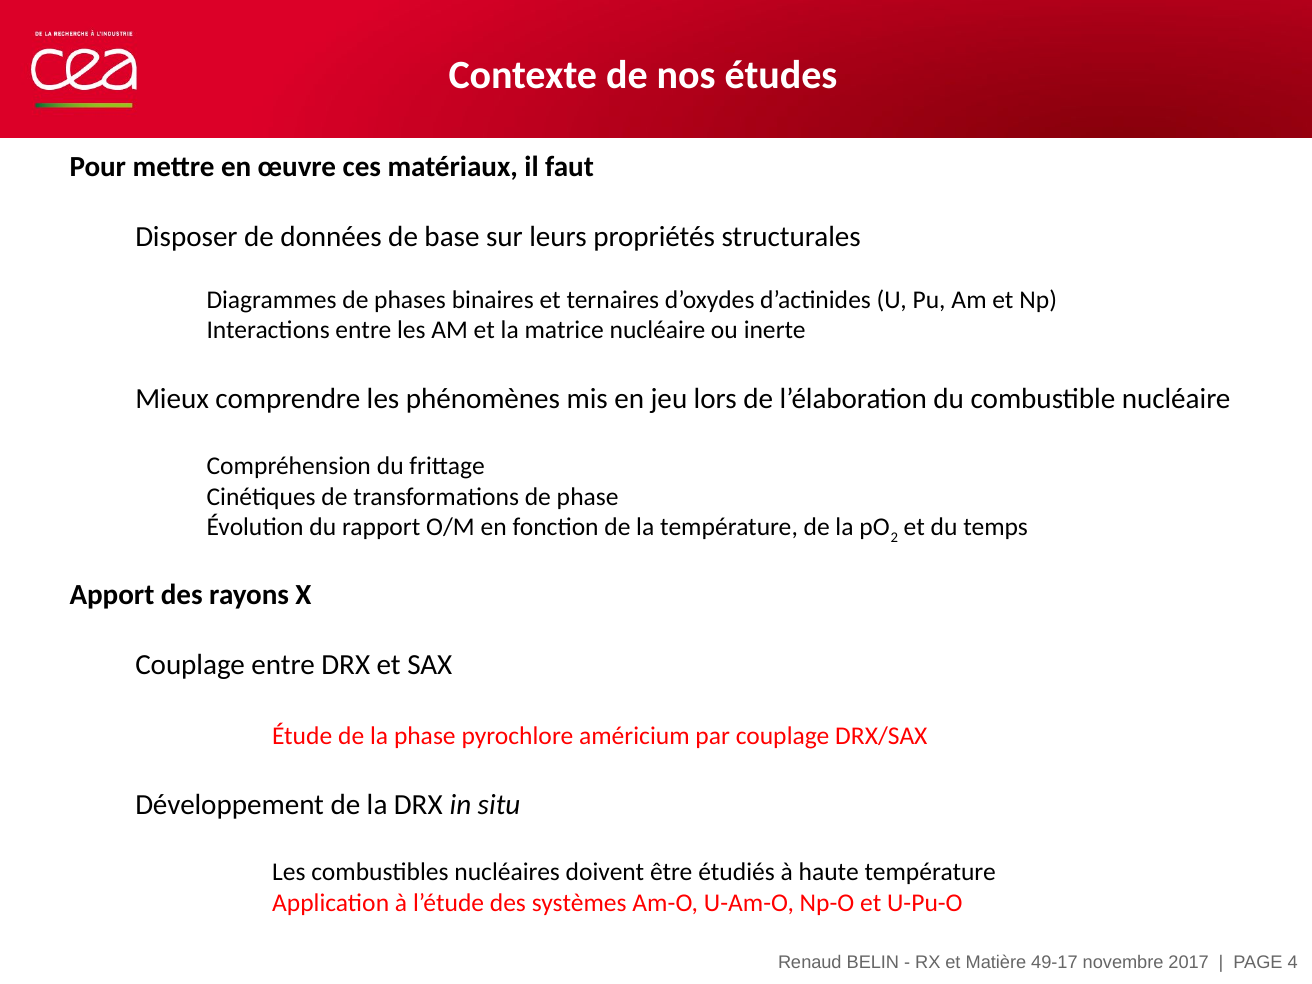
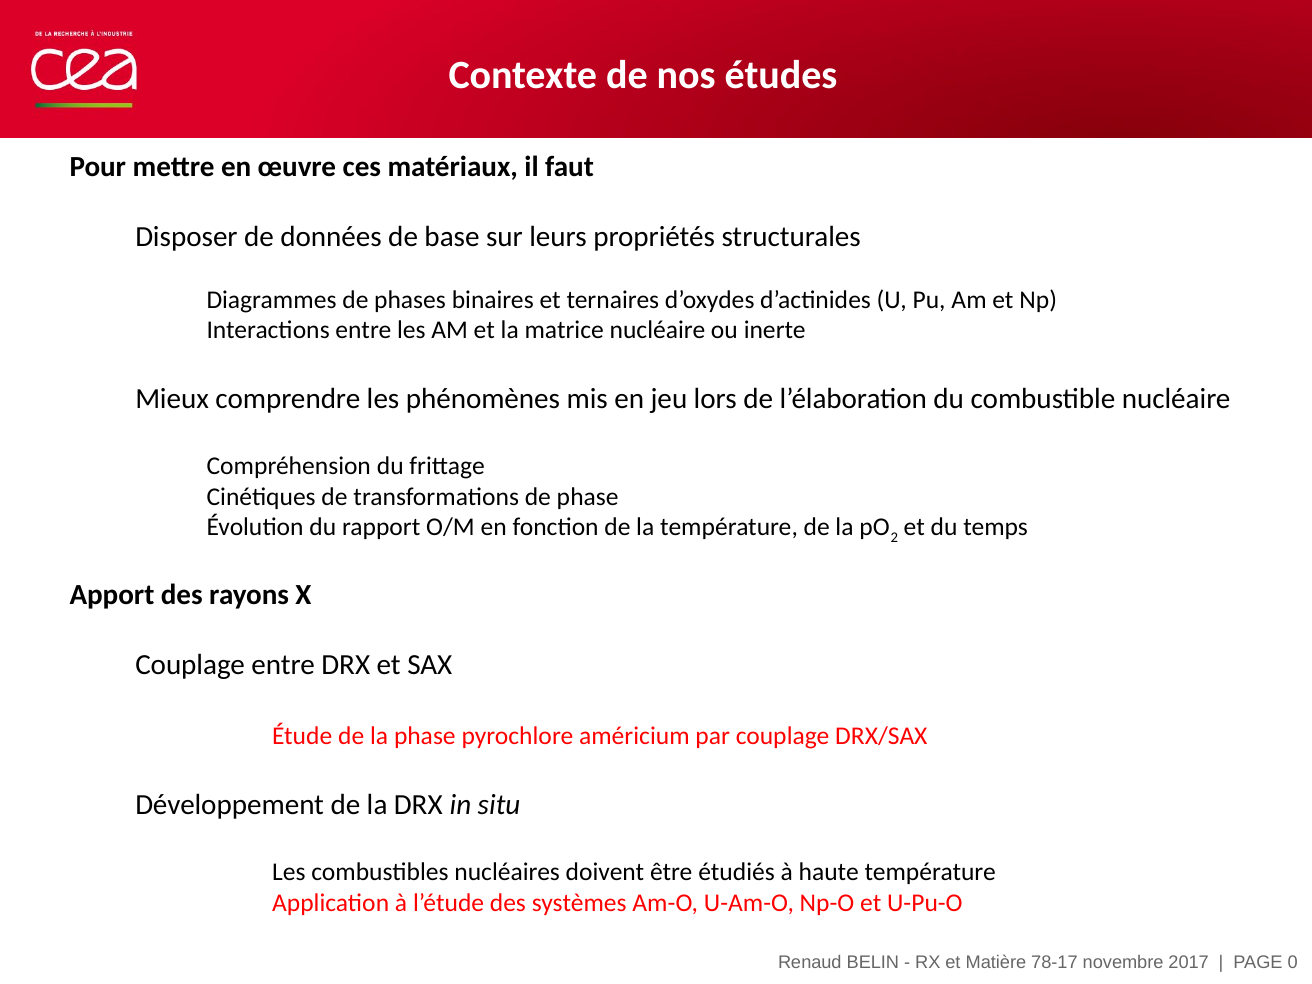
4: 4 -> 0 (1293, 963)
49-17: 49-17 -> 78-17 (1054, 963)
